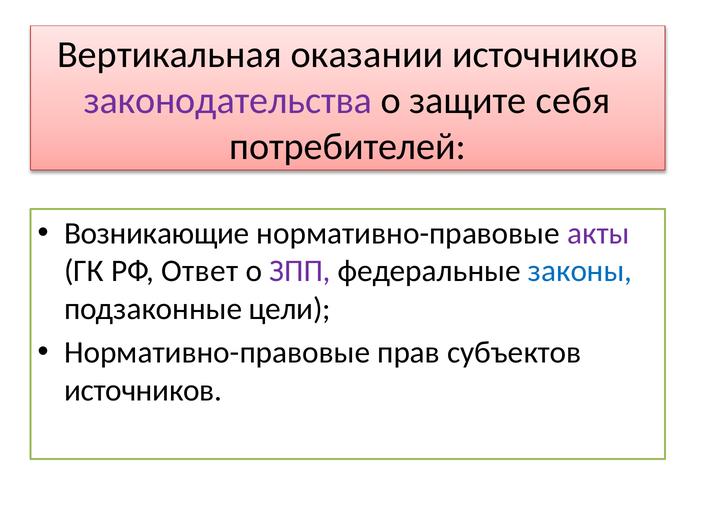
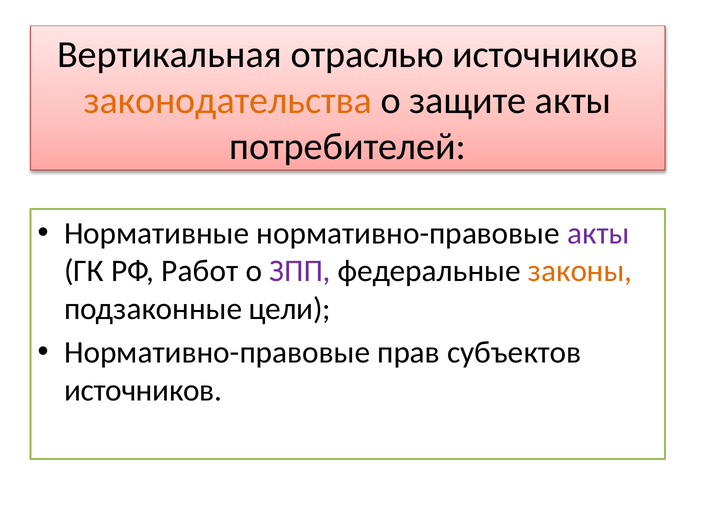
оказании: оказании -> отраслью (367, 55)
законодательства colour: purple -> orange (228, 101)
защите себя: себя -> акты (573, 101)
Возникающие: Возникающие -> Нормативные (157, 233)
Ответ: Ответ -> Работ (200, 271)
законы colour: blue -> orange (580, 271)
